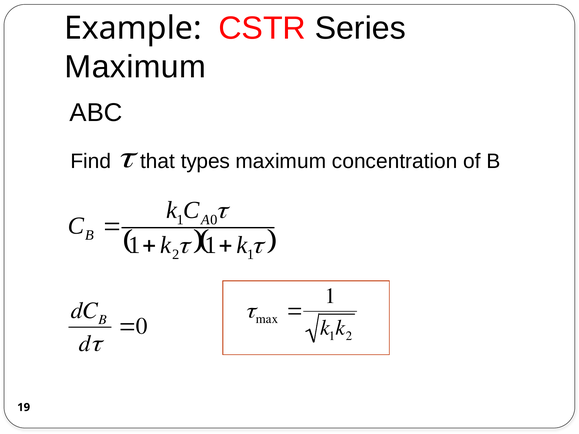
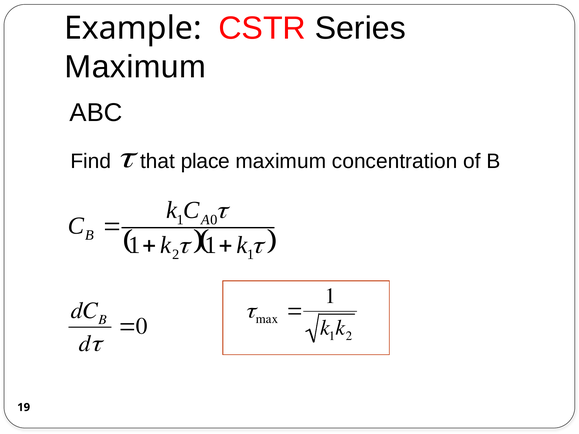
types: types -> place (205, 161)
